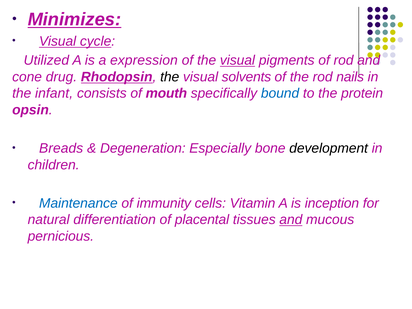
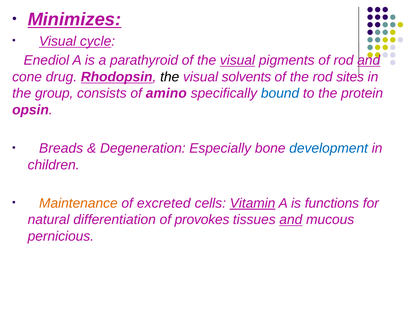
Utilized: Utilized -> Enediol (46, 60)
expression: expression -> parathyroid (144, 60)
and underline: none -> present (369, 60)
nails: nails -> sites (350, 77)
infant: infant -> group (54, 93)
mouth: mouth -> amino (166, 93)
development colour: black -> blue (329, 148)
Maintenance colour: blue -> orange (78, 203)
immunity: immunity -> excreted (164, 203)
Vitamin underline: none -> present (253, 203)
inception: inception -> functions (332, 203)
placental: placental -> provokes (202, 220)
